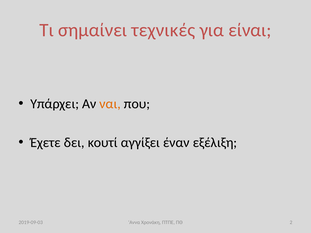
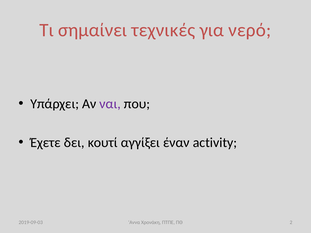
είναι: είναι -> νερό (250, 30)
ναι colour: orange -> purple (110, 104)
εξέλιξη: εξέλιξη -> activity (215, 143)
